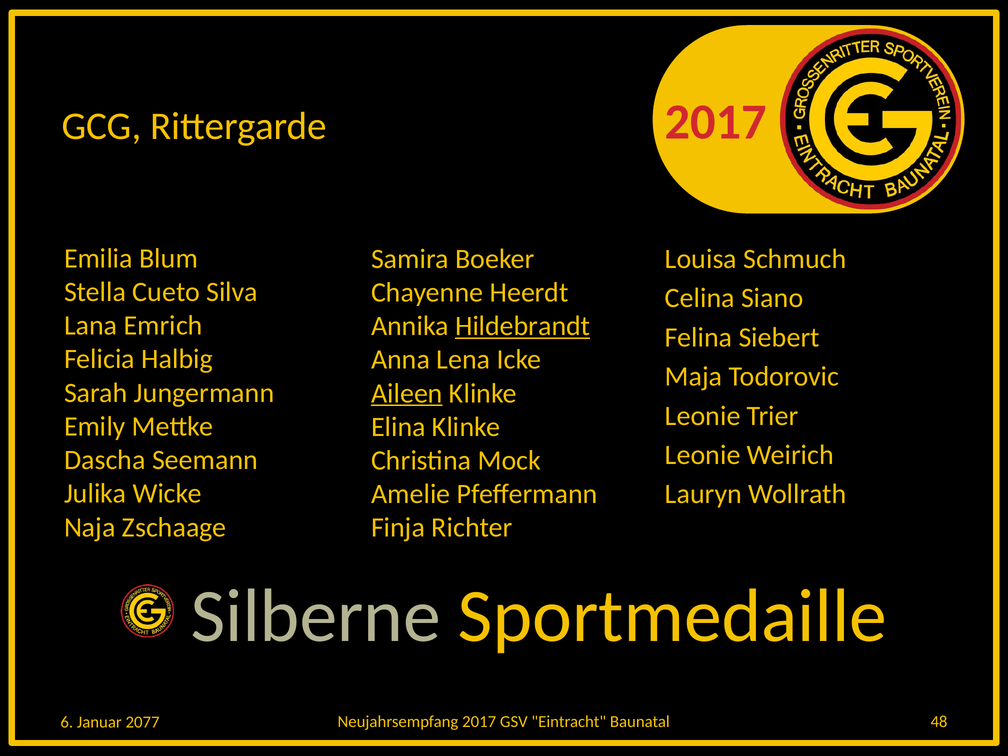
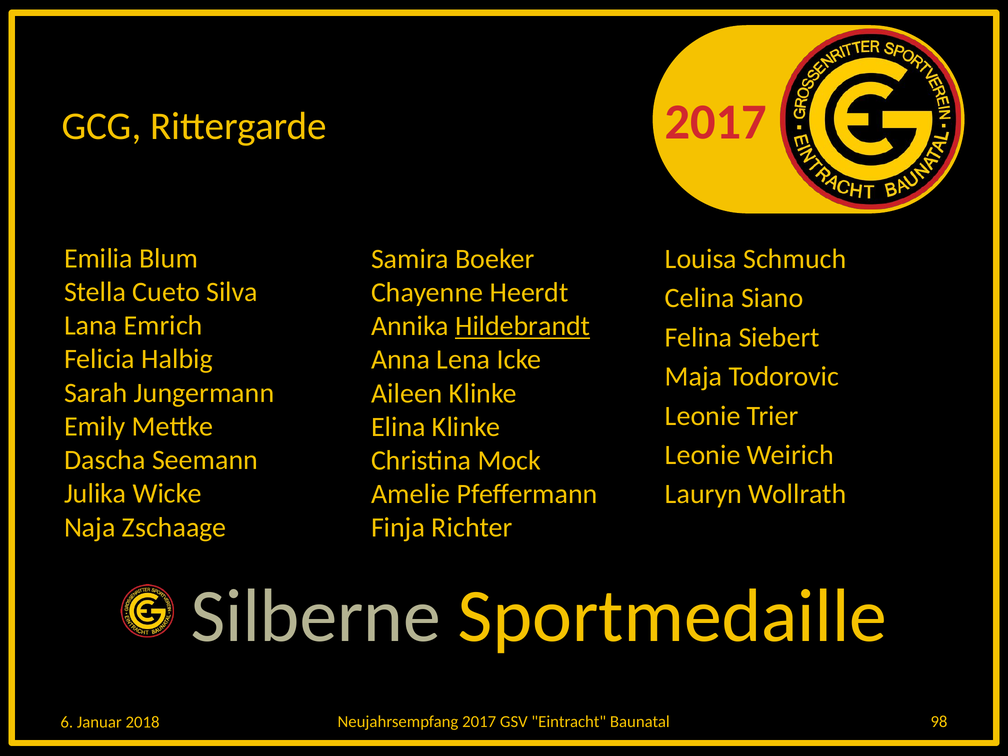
Aileen underline: present -> none (407, 393)
48: 48 -> 98 (939, 722)
2077: 2077 -> 2018 (143, 722)
